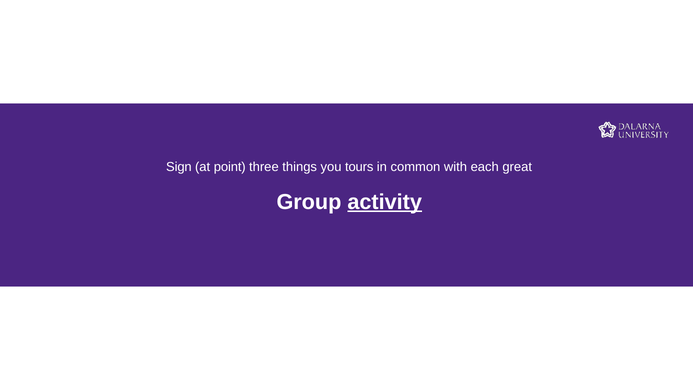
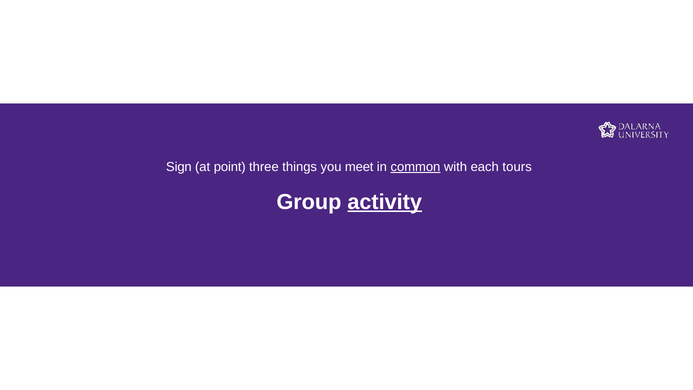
tours: tours -> meet (359, 167)
common underline: none -> present (415, 167)
great: great -> tours (517, 167)
